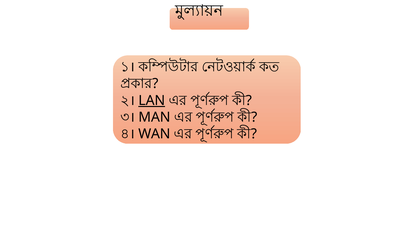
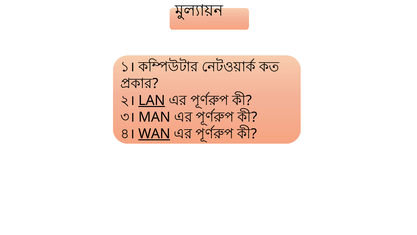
WAN underline: none -> present (154, 134)
